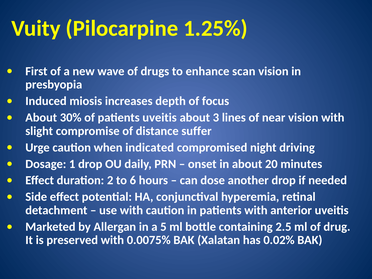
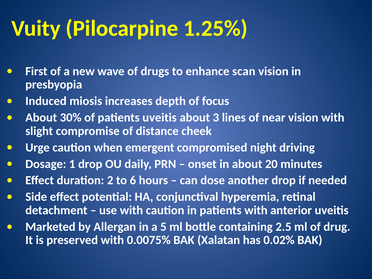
suffer: suffer -> cheek (197, 131)
indicated: indicated -> emergent (150, 147)
